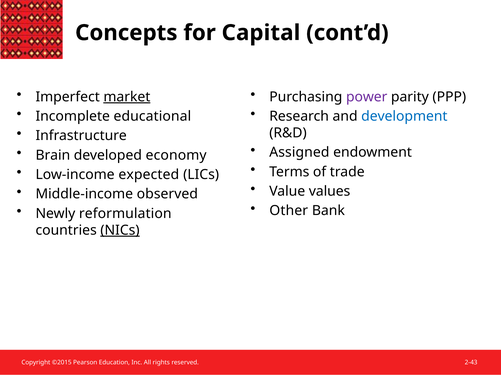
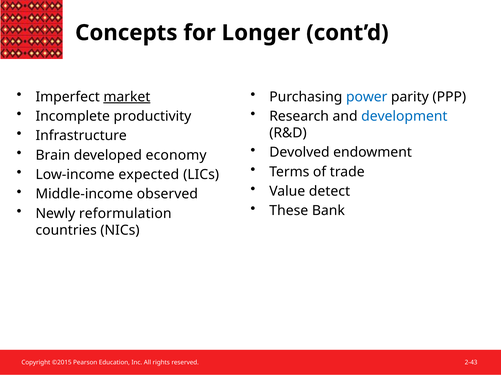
Capital: Capital -> Longer (261, 33)
power colour: purple -> blue (367, 97)
educational: educational -> productivity (152, 116)
Assigned: Assigned -> Devolved (299, 153)
values: values -> detect (330, 192)
Other: Other -> These (289, 211)
NICs underline: present -> none (120, 231)
